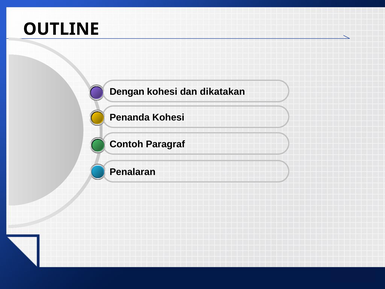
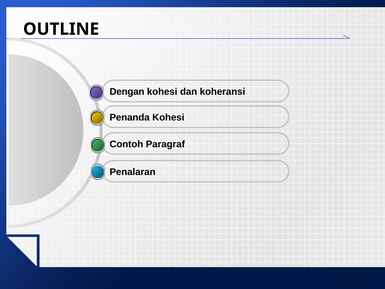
dikatakan: dikatakan -> koheransi (223, 92)
